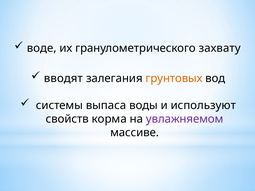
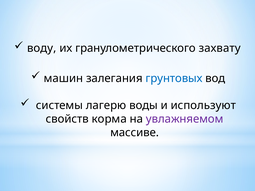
воде: воде -> воду (42, 48)
вводят: вводят -> машин (63, 78)
грунтовых colour: orange -> blue (174, 78)
выпаса: выпаса -> лагерю (106, 106)
